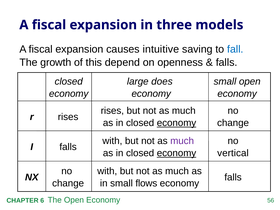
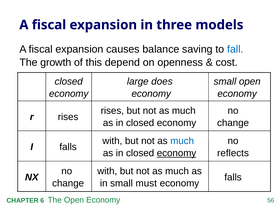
intuitive: intuitive -> balance (161, 49)
falls: falls -> cost (227, 62)
economy underline: present -> none (177, 123)
much colour: purple -> blue (182, 141)
vertical: vertical -> reflects (233, 153)
flows: flows -> must (146, 183)
